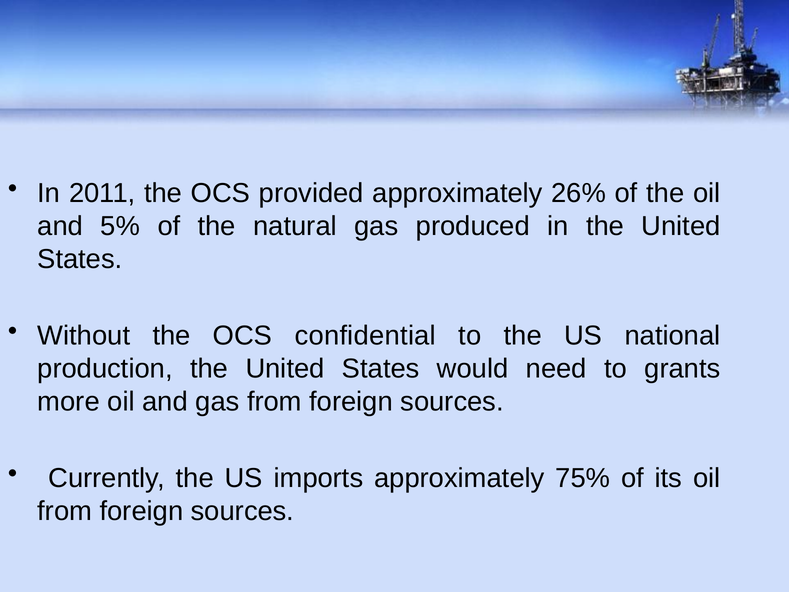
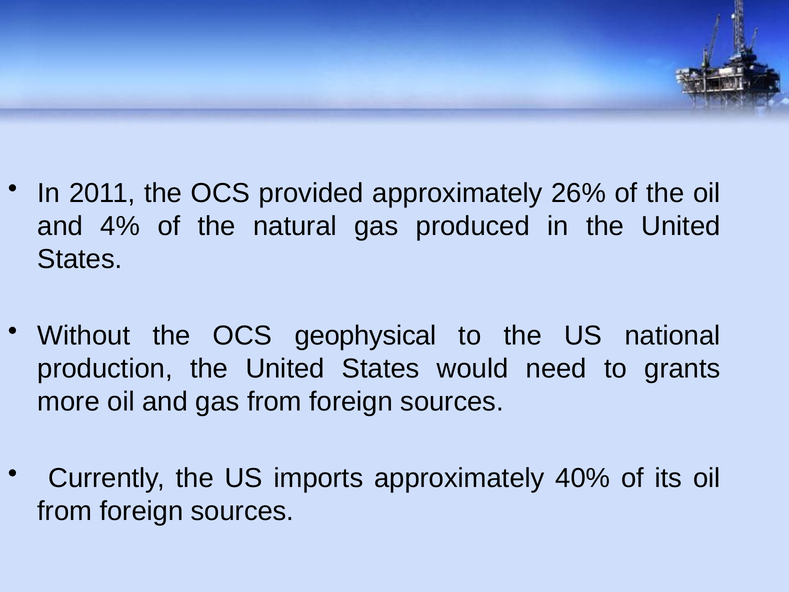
5%: 5% -> 4% (120, 226)
confidential: confidential -> geophysical (366, 336)
75%: 75% -> 40% (583, 478)
